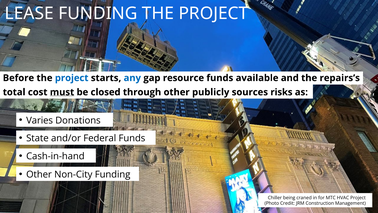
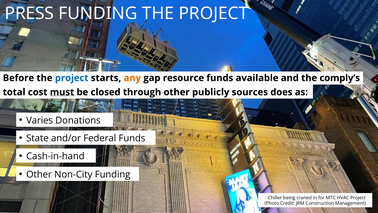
LEASE: LEASE -> PRESS (29, 13)
any colour: blue -> orange (132, 78)
repairs’s: repairs’s -> comply’s (340, 78)
risks: risks -> does (281, 92)
